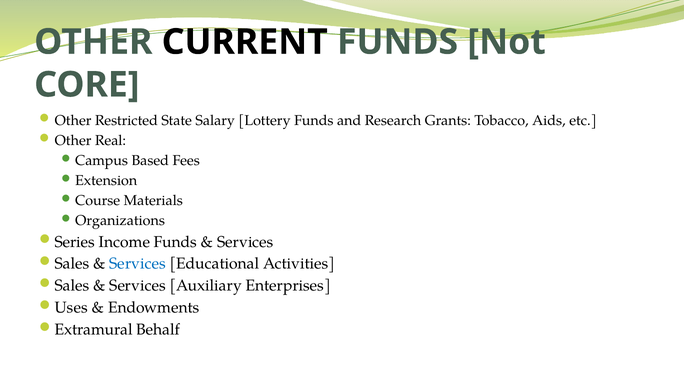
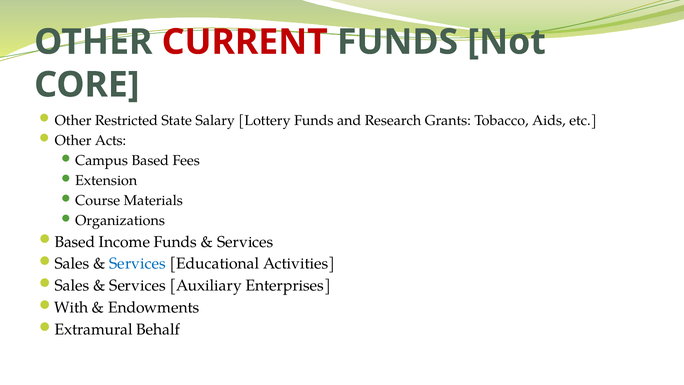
CURRENT colour: black -> red (245, 42)
Real: Real -> Acts (111, 141)
Series: Series -> Based (75, 242)
Uses: Uses -> With (71, 307)
